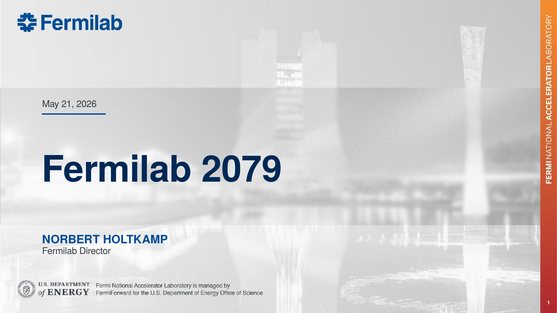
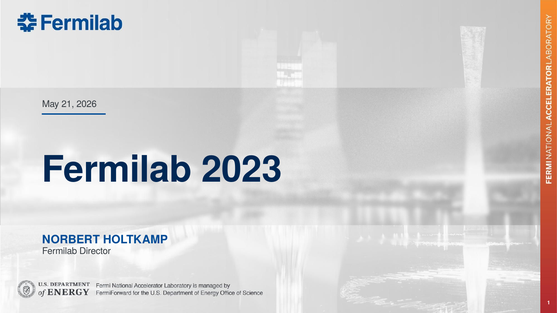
2079: 2079 -> 2023 (242, 170)
